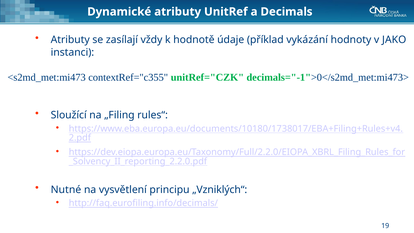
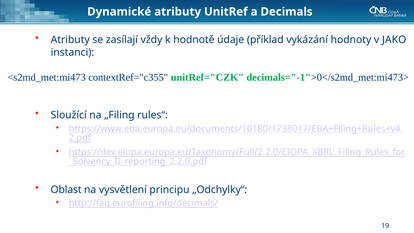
Nutné: Nutné -> Oblast (66, 190)
„Vzniklých“: „Vzniklých“ -> „Odchylky“ (220, 190)
